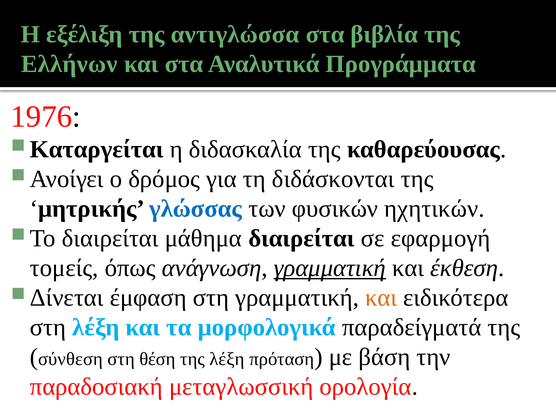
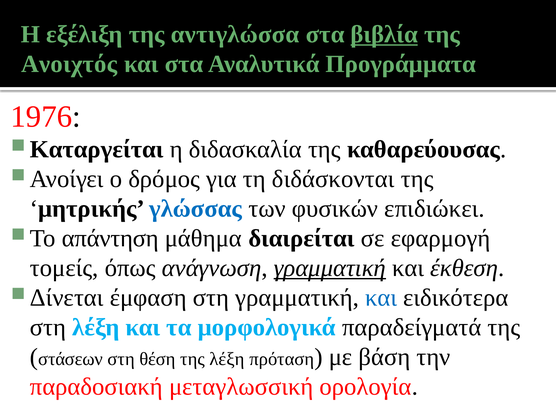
βιβλία underline: none -> present (384, 34)
Ελλήνων: Ελλήνων -> Ανοιχτός (69, 64)
ηχητικών: ηχητικών -> επιδιώκει (435, 209)
διαιρείται: διαιρείται -> απάντηση (110, 238)
και colour: orange -> blue (381, 298)
σύνθεση: σύνθεση -> στάσεων (71, 359)
